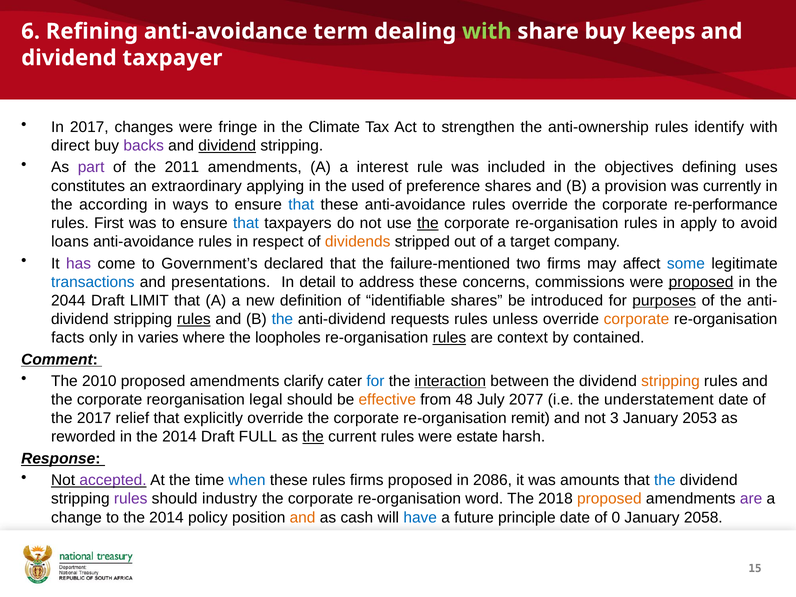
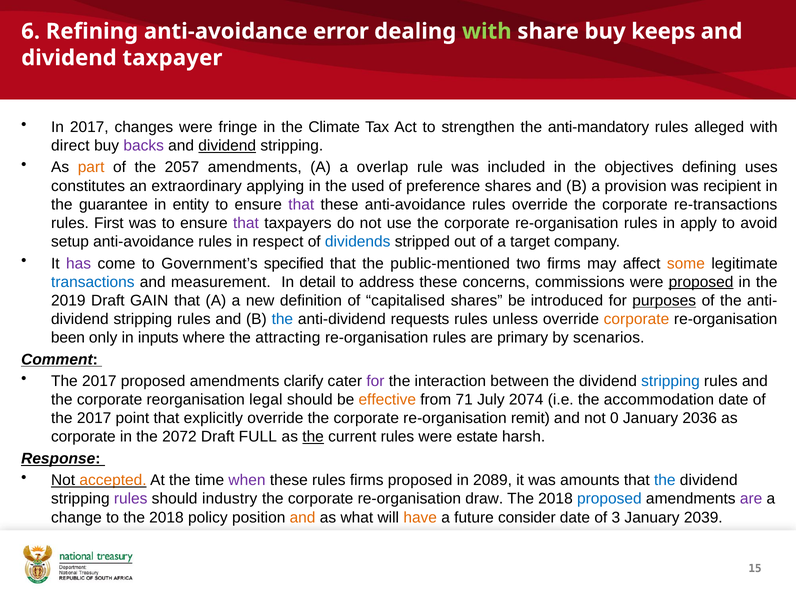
term: term -> error (341, 31)
anti-ownership: anti-ownership -> anti-mandatory (599, 127)
identify: identify -> alleged (719, 127)
part colour: purple -> orange (91, 167)
2011: 2011 -> 2057 (182, 167)
interest: interest -> overlap (383, 167)
currently: currently -> recipient (732, 186)
according: according -> guarantee (114, 205)
ways: ways -> entity (191, 205)
that colour: blue -> purple (301, 205)
re-performance: re-performance -> re-transactions (726, 205)
that colour: blue -> purple (246, 223)
the underline: present -> none (428, 223)
loans: loans -> setup (70, 242)
dividends colour: orange -> blue (358, 242)
declared: declared -> specified (294, 263)
failure-mentioned: failure-mentioned -> public-mentioned (450, 263)
some colour: blue -> orange (686, 263)
presentations: presentations -> measurement (221, 282)
2044: 2044 -> 2019 (68, 301)
LIMIT: LIMIT -> GAIN (149, 301)
identifiable: identifiable -> capitalised (406, 301)
rules underline: present -> none (194, 319)
facts: facts -> been (68, 338)
varies: varies -> inputs (158, 338)
loopholes: loopholes -> attracting (288, 338)
rules underline: present -> none (449, 338)
context: context -> primary (523, 338)
contained: contained -> scenarios (609, 338)
2010: 2010 -> 2017 (99, 381)
for colour: blue -> purple (375, 381)
interaction underline: present -> none (450, 381)
stripping colour: orange -> blue (670, 381)
48: 48 -> 71 (464, 400)
2077: 2077 -> 2074 (526, 400)
understatement: understatement -> accommodation (659, 400)
relief: relief -> point (132, 418)
3: 3 -> 0 (614, 418)
2053: 2053 -> 2036 (700, 418)
reworded: reworded -> corporate (83, 437)
in the 2014: 2014 -> 2072 (179, 437)
accepted colour: purple -> orange (113, 480)
when colour: blue -> purple (247, 480)
2086: 2086 -> 2089 (493, 480)
word: word -> draw (484, 499)
proposed colour: orange -> blue (609, 499)
to the 2014: 2014 -> 2018 (166, 517)
cash: cash -> what (357, 517)
have colour: blue -> orange (420, 517)
principle: principle -> consider (527, 517)
0: 0 -> 3 (616, 517)
2058: 2058 -> 2039 (703, 517)
